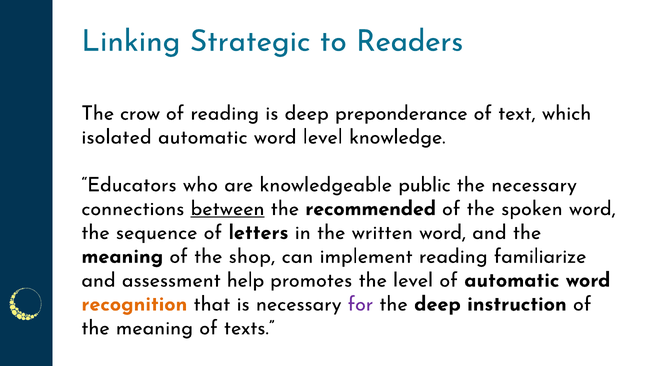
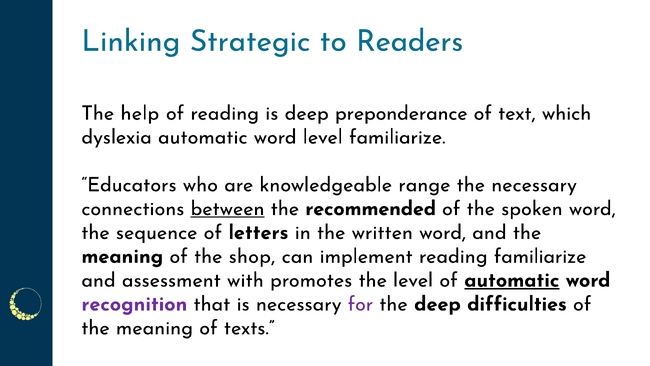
crow: crow -> help (140, 113)
isolated: isolated -> dyslexia (117, 137)
level knowledge: knowledge -> familiarize (397, 137)
public: public -> range (424, 185)
help: help -> with (245, 280)
automatic underline: none -> present (512, 280)
recognition colour: orange -> purple (134, 304)
instruction: instruction -> difficulties (517, 304)
